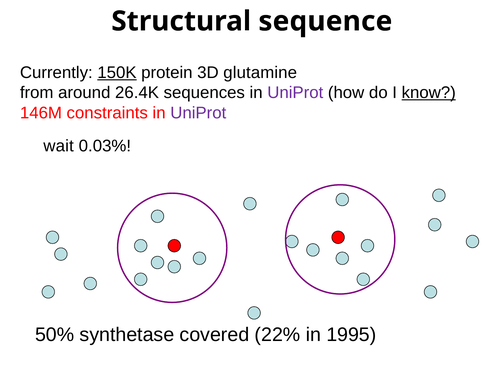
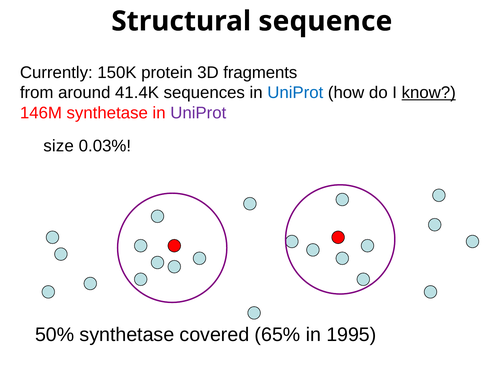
150K underline: present -> none (117, 73)
glutamine: glutamine -> fragments (260, 73)
26.4K: 26.4K -> 41.4K (137, 93)
UniProt colour: purple -> blue (295, 93)
146M constraints: constraints -> synthetase (107, 113)
wait: wait -> size (59, 146)
22%: 22% -> 65% (277, 335)
